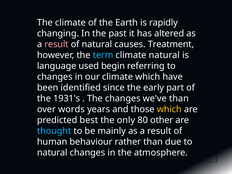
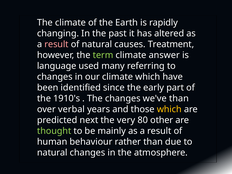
term colour: light blue -> light green (103, 55)
climate natural: natural -> answer (164, 55)
begin: begin -> many (113, 66)
1931's: 1931's -> 1910's (67, 98)
words: words -> verbal (71, 109)
best: best -> next (89, 120)
only: only -> very (126, 120)
thought colour: light blue -> light green (54, 131)
